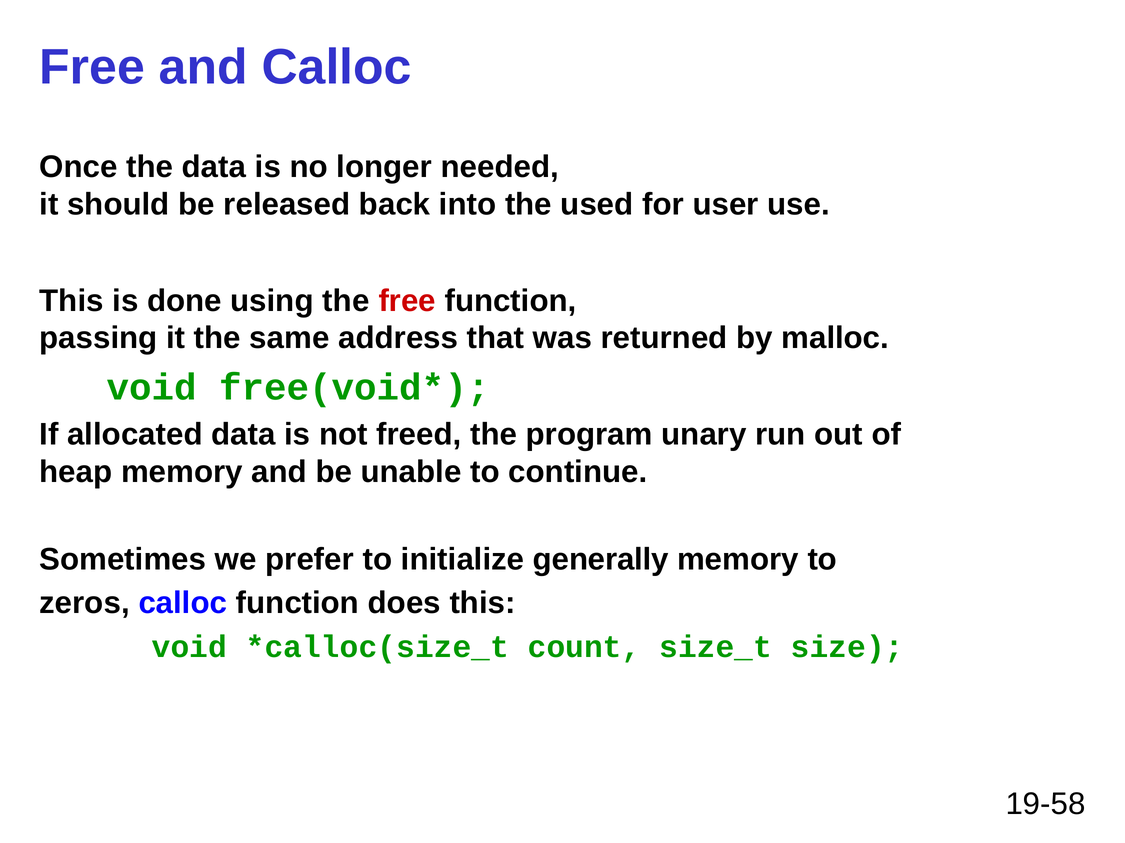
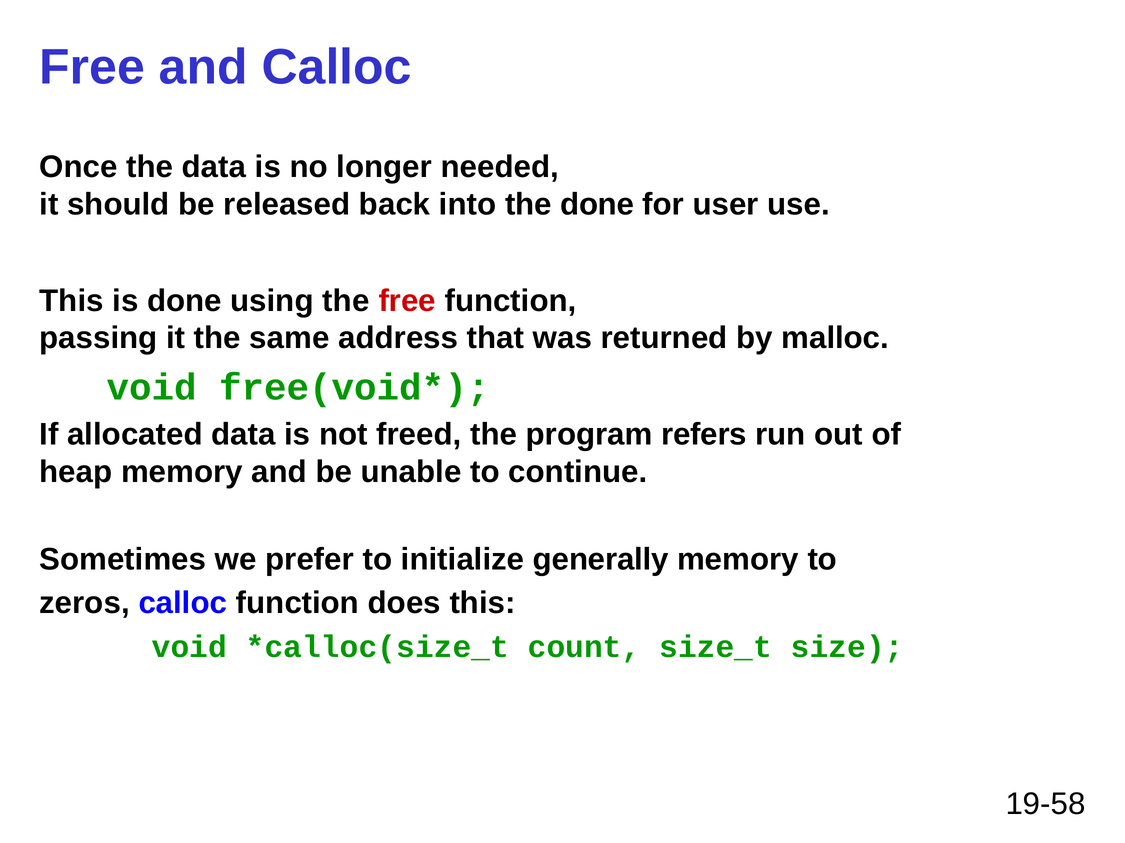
the used: used -> done (597, 205)
unary: unary -> refers (704, 435)
